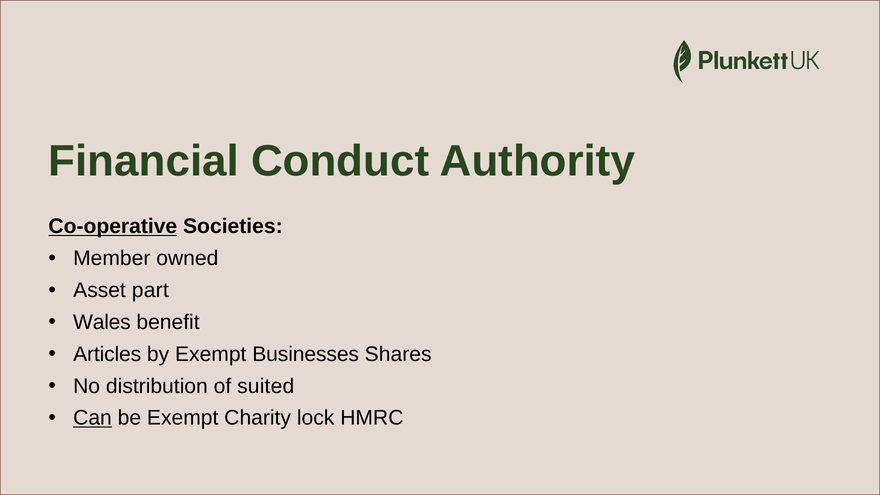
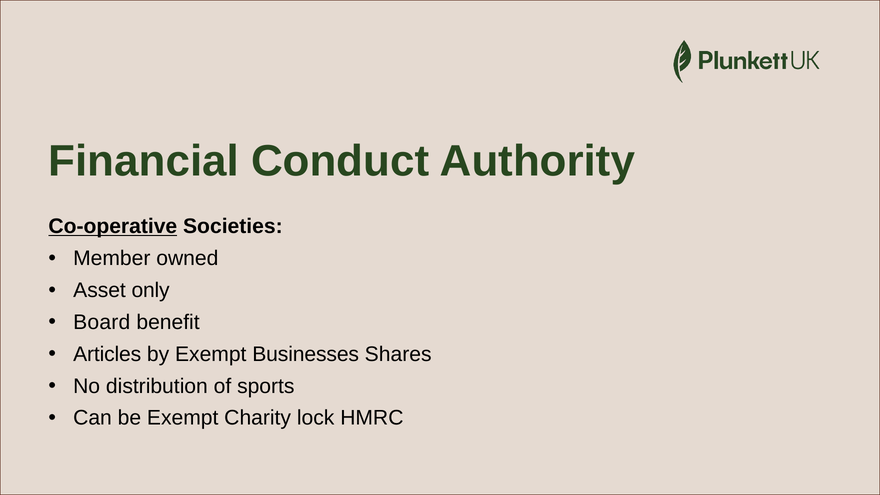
part: part -> only (151, 290)
Wales: Wales -> Board (102, 322)
suited: suited -> sports (266, 386)
Can underline: present -> none (93, 418)
